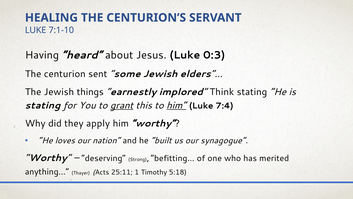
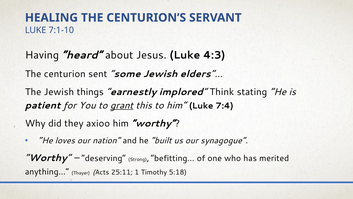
0:3: 0:3 -> 4:3 (214, 55)
stating: stating -> patient (43, 105)
him underline: present -> none (176, 105)
apply: apply -> axioo (98, 123)
